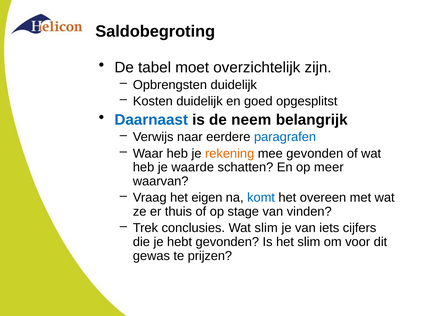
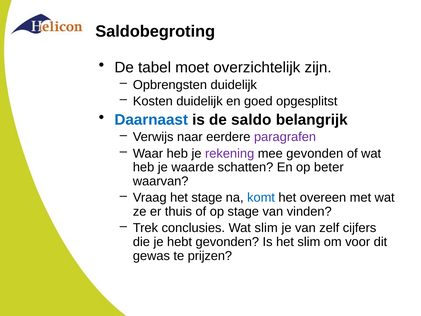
neem: neem -> saldo (251, 120)
paragrafen colour: blue -> purple (285, 137)
rekening colour: orange -> purple (230, 153)
meer: meer -> beter (329, 167)
het eigen: eigen -> stage (207, 198)
iets: iets -> zelf (329, 228)
